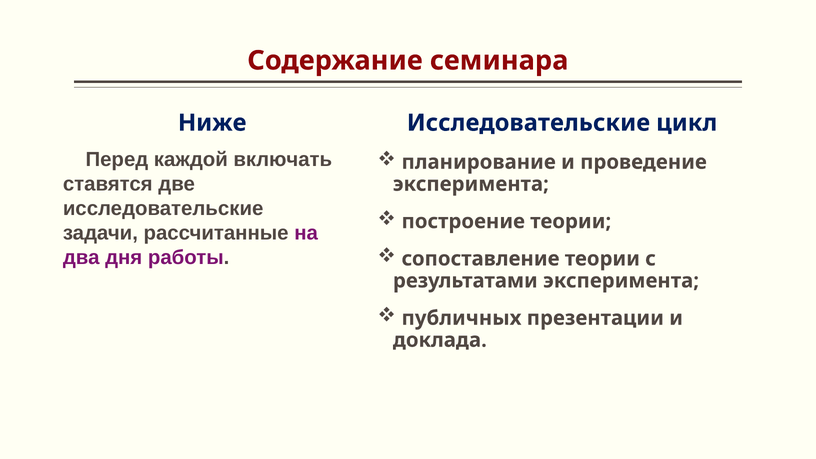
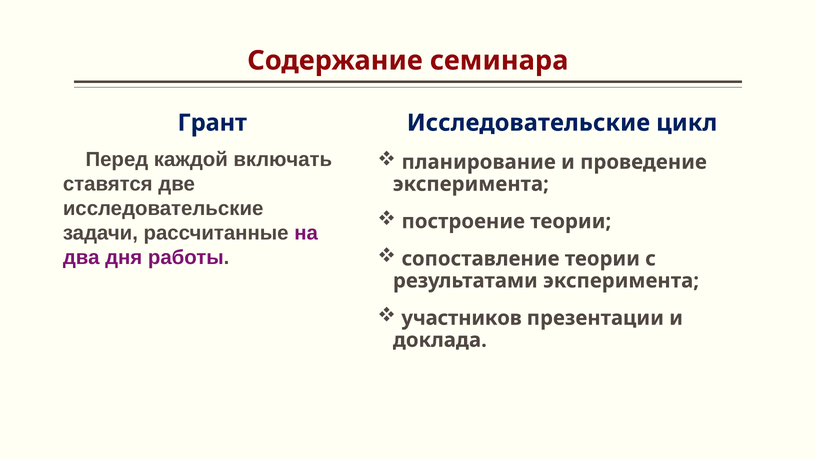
Ниже: Ниже -> Грант (212, 123)
публичных: публичных -> участников (462, 318)
